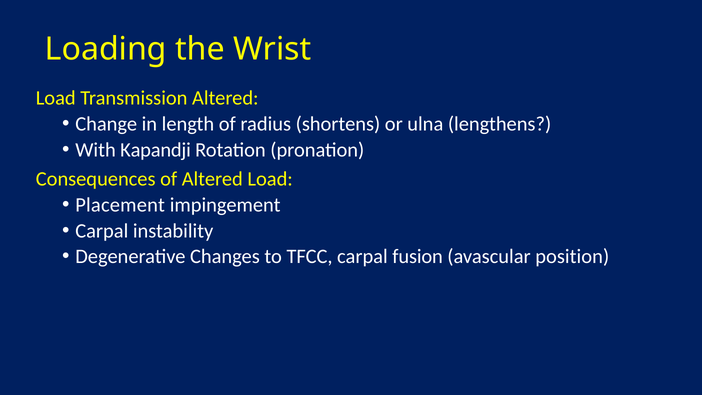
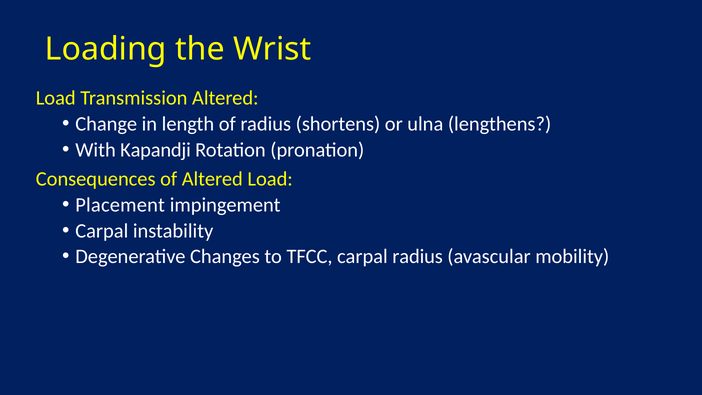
carpal fusion: fusion -> radius (418, 256)
position: position -> mobility (572, 256)
